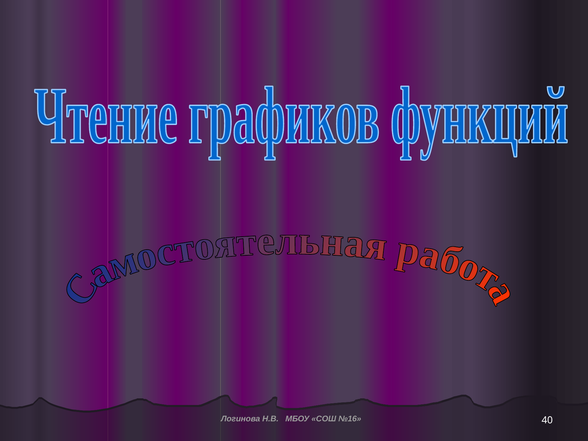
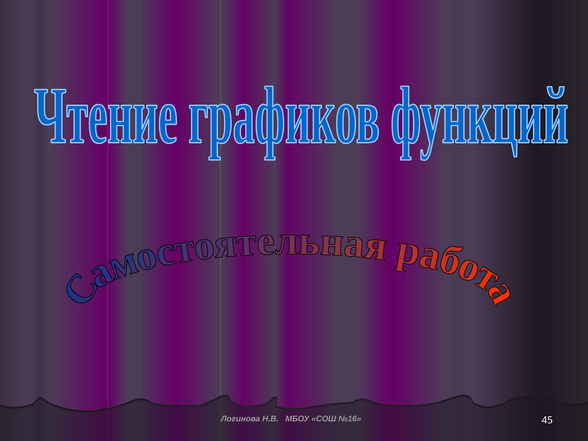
40: 40 -> 45 (547, 420)
